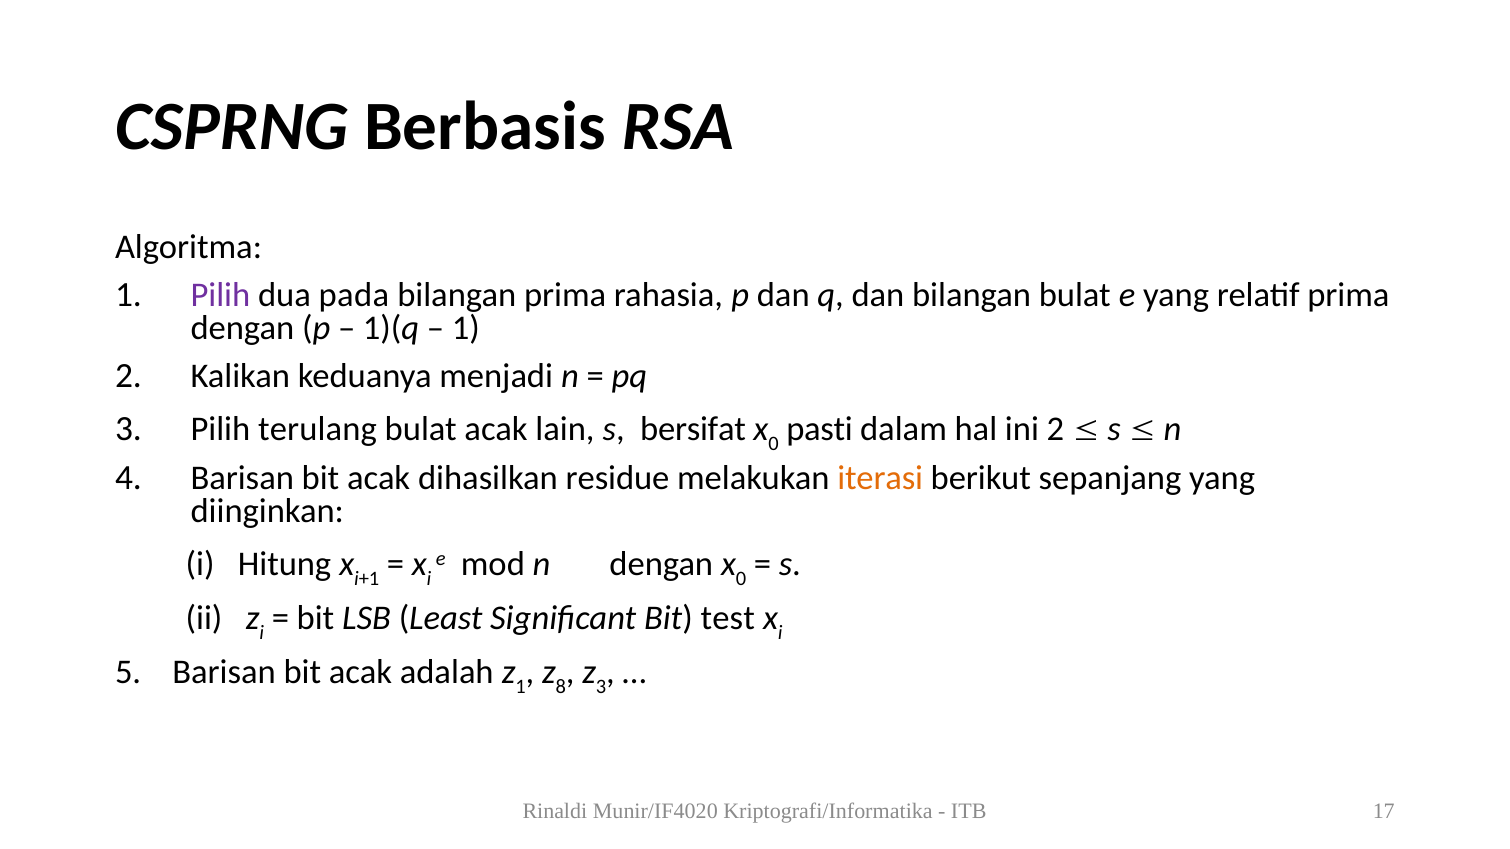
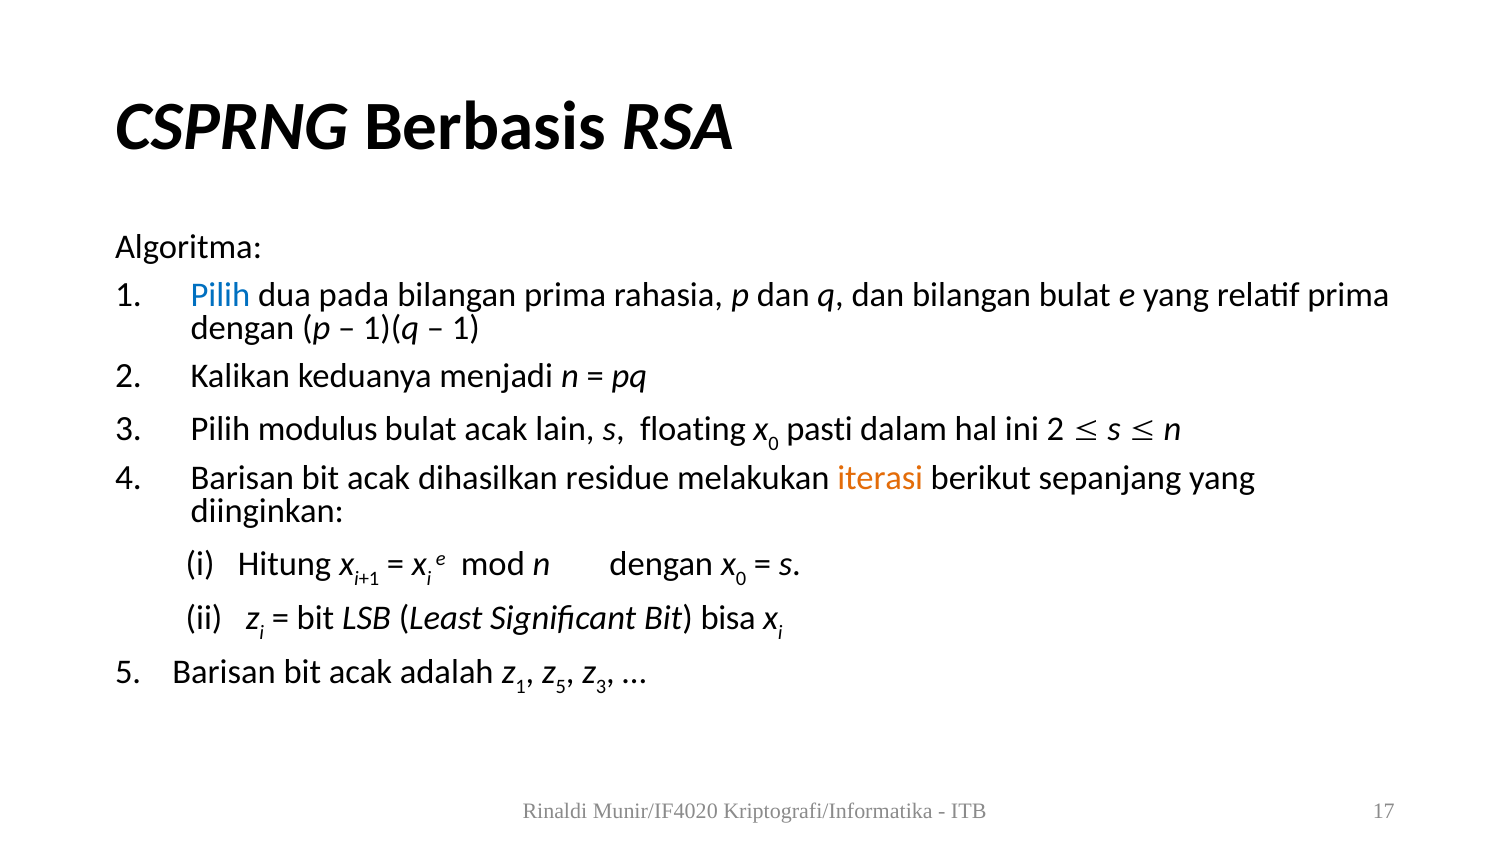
Pilih colour: purple -> blue (220, 295)
terulang: terulang -> modulus (318, 429)
bersifat: bersifat -> floating (693, 429)
test: test -> bisa (728, 618)
8: 8 -> 5 (561, 687)
